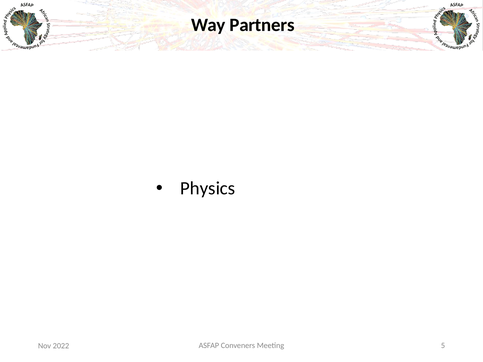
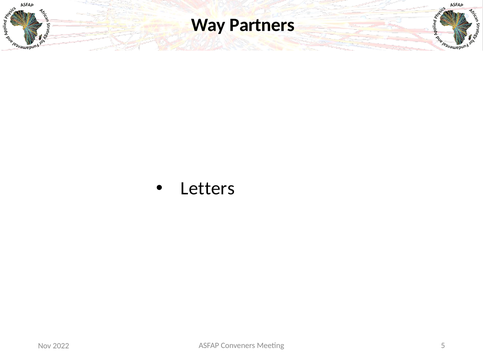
Physics: Physics -> Letters (208, 188)
